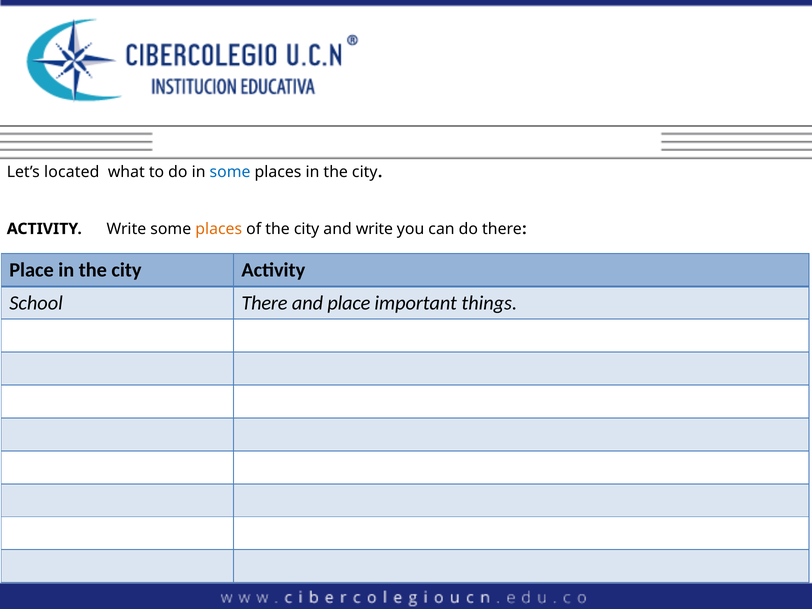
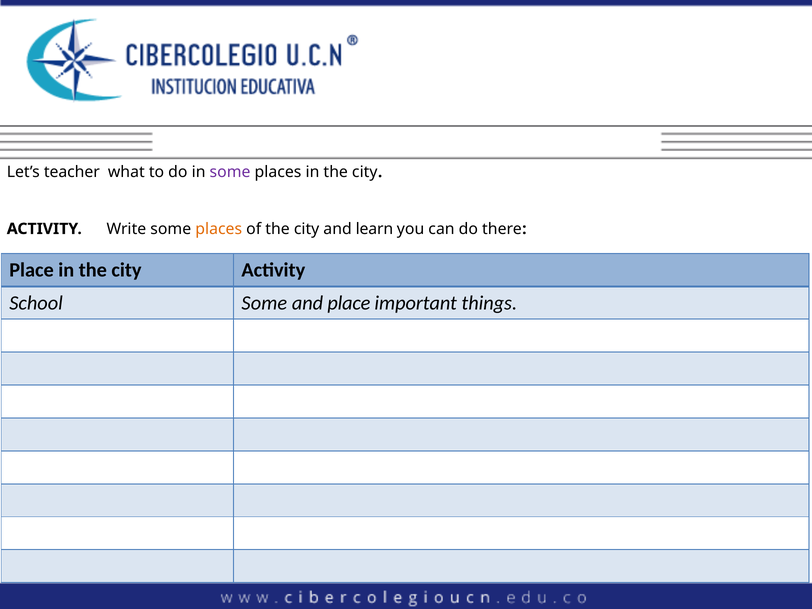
located: located -> teacher (72, 172)
some colour: blue -> purple (230, 172)
and write: write -> learn (374, 229)
School There: There -> Some (264, 303)
